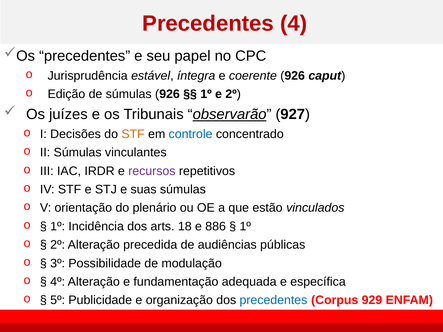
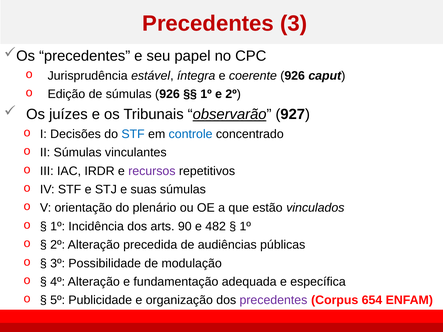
4: 4 -> 3 (294, 24)
STF colour: orange -> blue (133, 134)
18: 18 -> 90 (185, 227)
886: 886 -> 482 (216, 227)
precedentes colour: blue -> purple (273, 300)
929: 929 -> 654 (372, 300)
